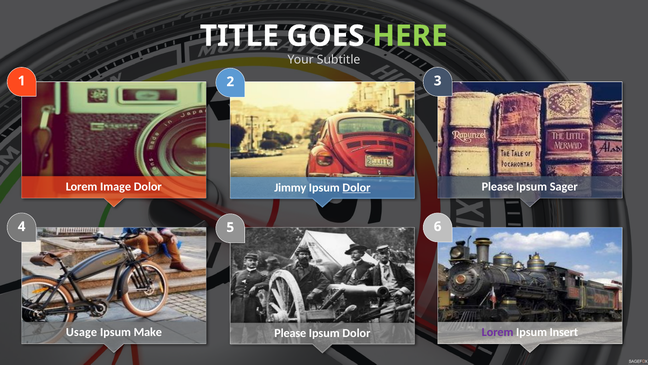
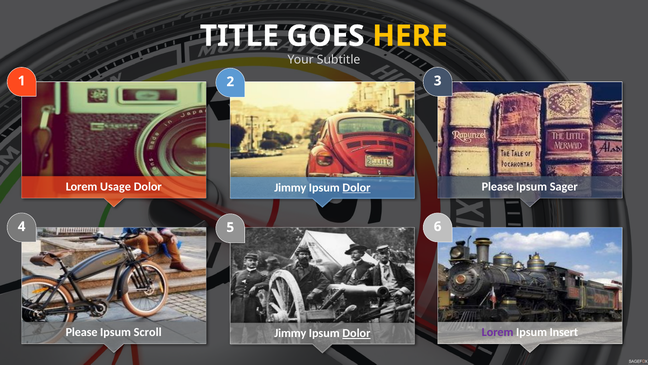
HERE colour: light green -> yellow (410, 36)
Image: Image -> Usage (116, 186)
Usage: Usage -> Please (82, 332)
Make: Make -> Scroll (148, 332)
Please: Please -> Jimmy (290, 333)
Dolor underline: none -> present (356, 333)
